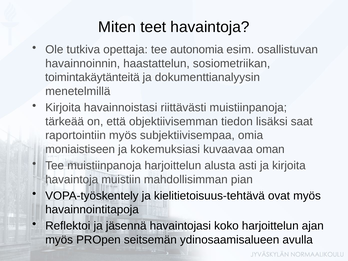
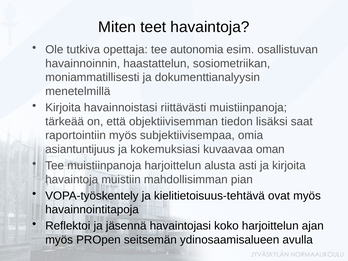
toimintakäytänteitä: toimintakäytänteitä -> moniammatillisesti (92, 77)
moniaistiseen: moniaistiseen -> asiantuntijuus (80, 149)
